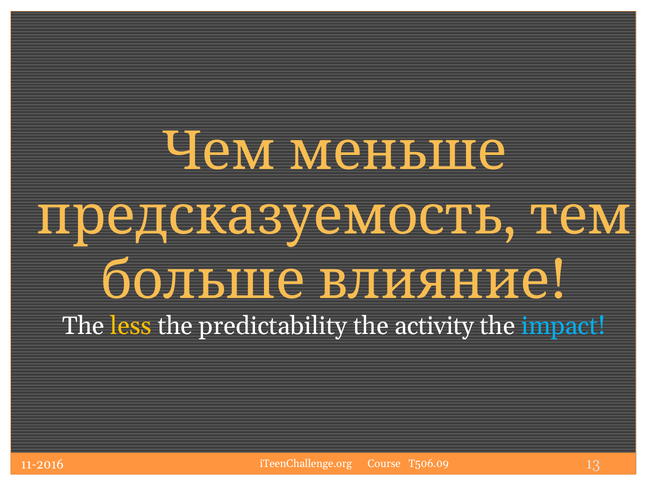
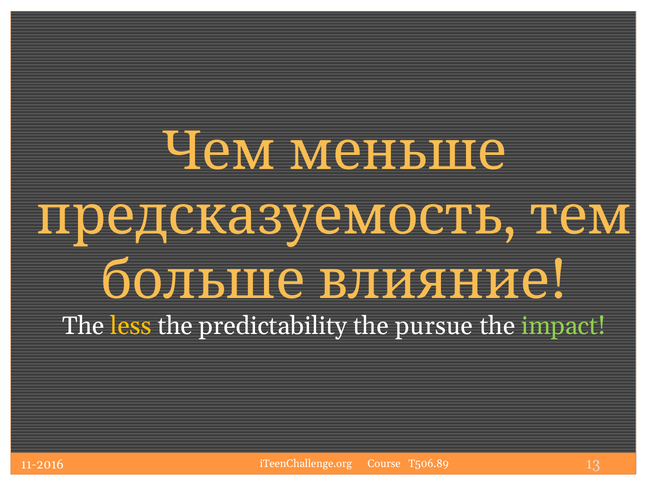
activity: activity -> pursue (434, 326)
impact colour: light blue -> light green (564, 326)
T506.09: T506.09 -> T506.89 (429, 464)
